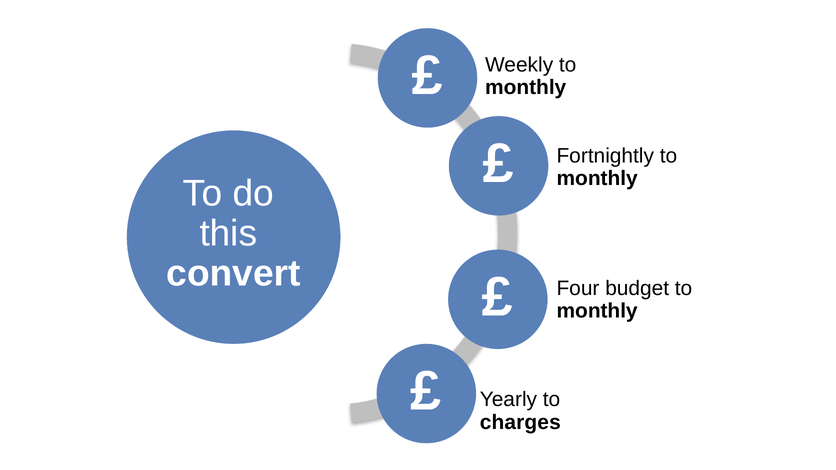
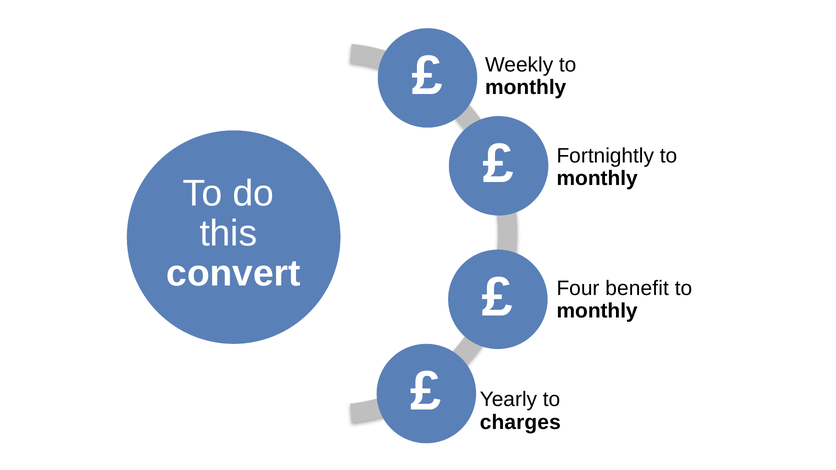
budget: budget -> benefit (637, 289)
